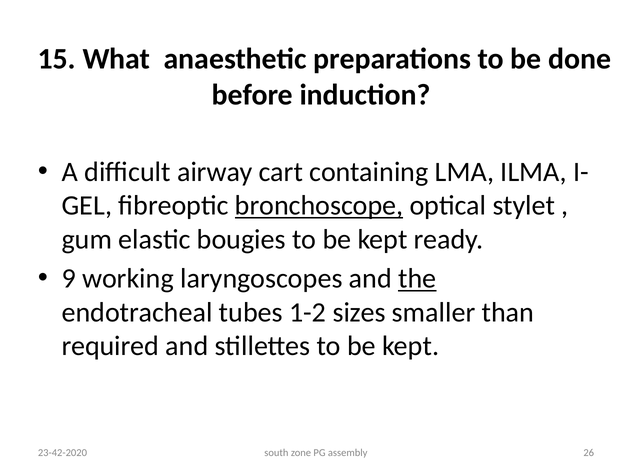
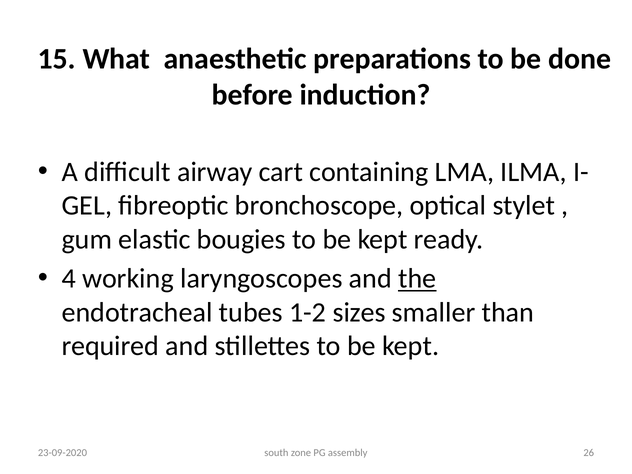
bronchoscope underline: present -> none (319, 206)
9: 9 -> 4 (69, 279)
23-42-2020: 23-42-2020 -> 23-09-2020 (62, 453)
